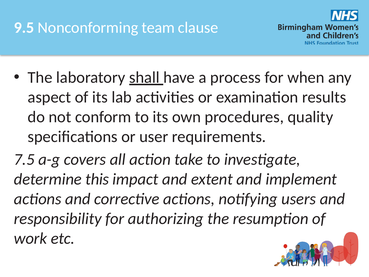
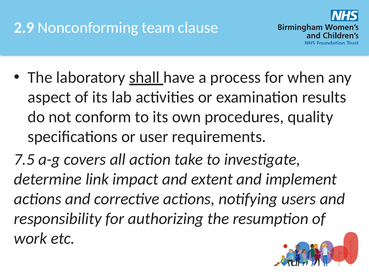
9.5: 9.5 -> 2.9 (24, 27)
this: this -> link (97, 179)
